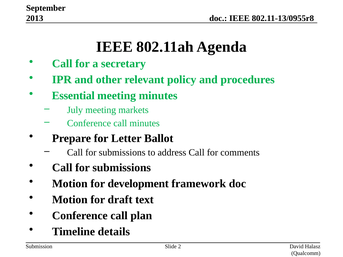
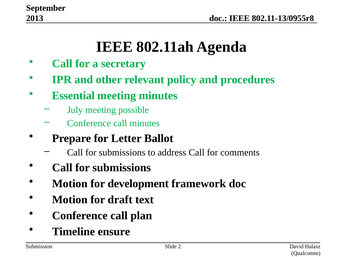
markets: markets -> possible (134, 110)
details: details -> ensure (114, 232)
